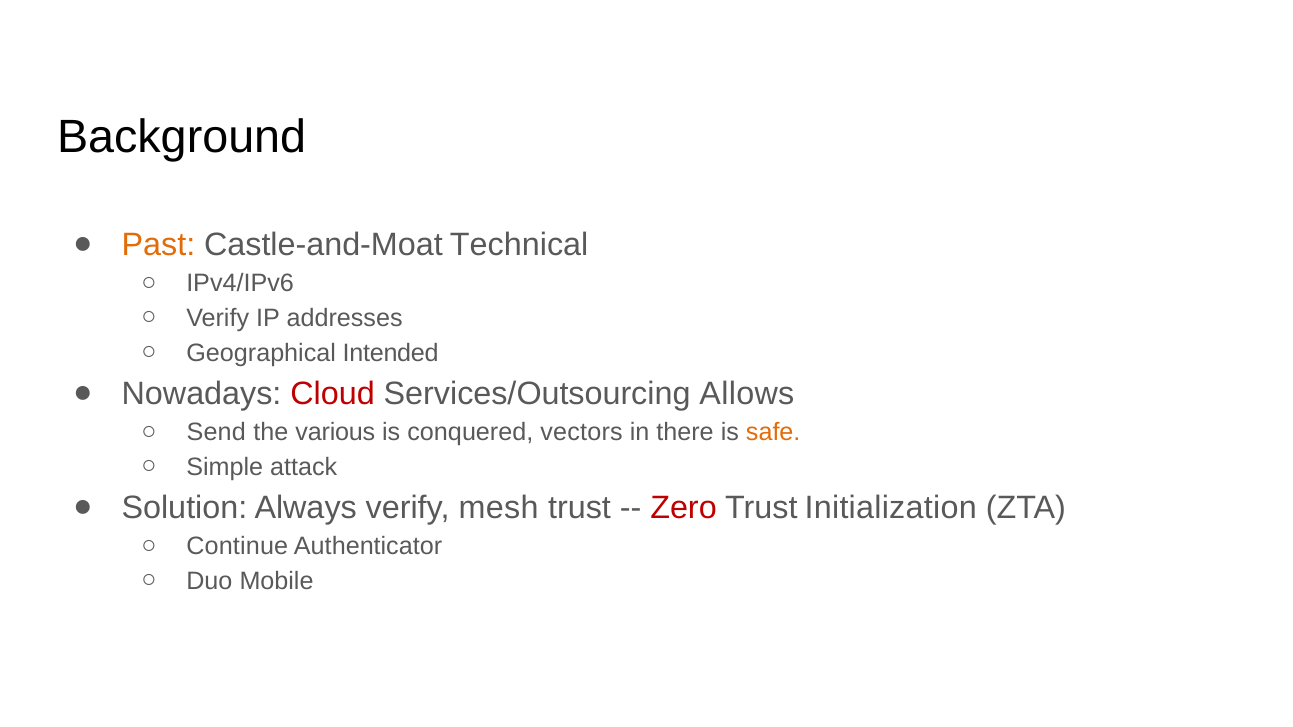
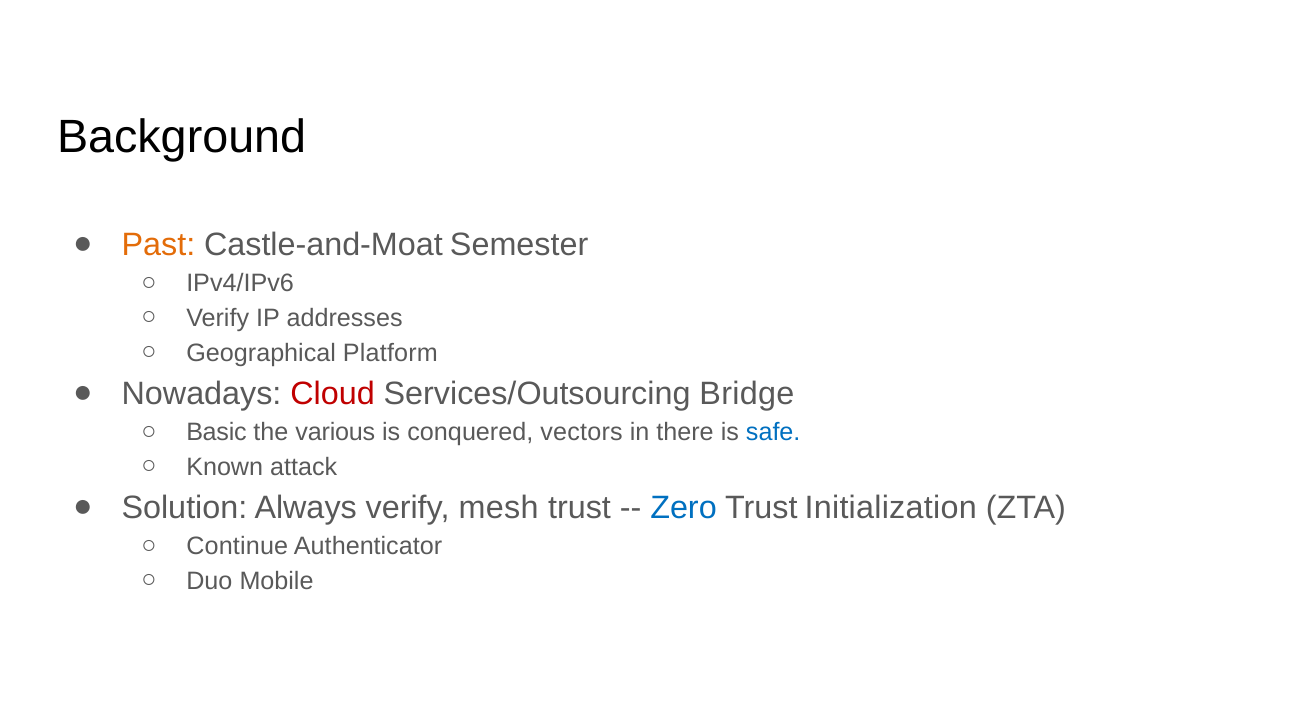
Technical: Technical -> Semester (519, 245)
Intended: Intended -> Platform (390, 353)
Allows: Allows -> Bridge (747, 394)
Send: Send -> Basic (216, 432)
safe colour: orange -> blue (773, 432)
Simple: Simple -> Known (225, 467)
Zero colour: red -> blue (684, 508)
